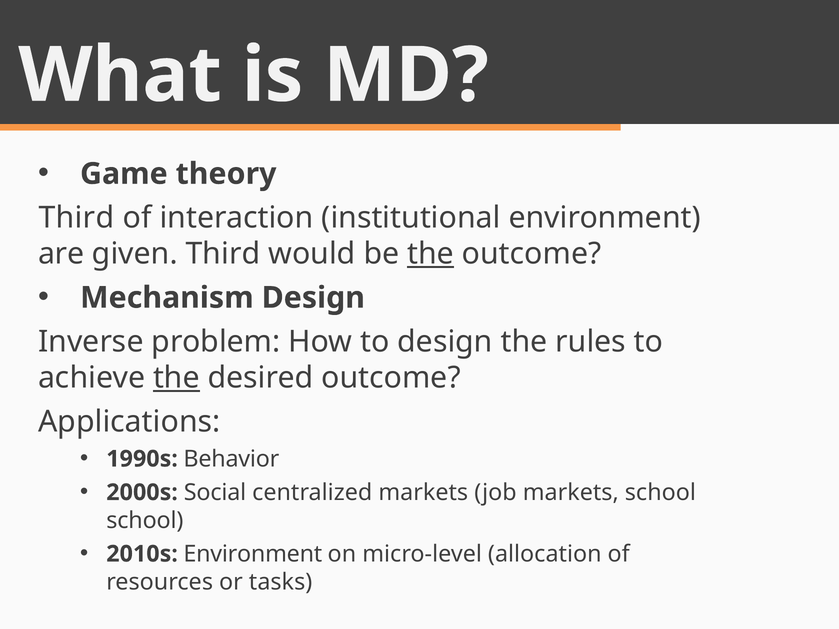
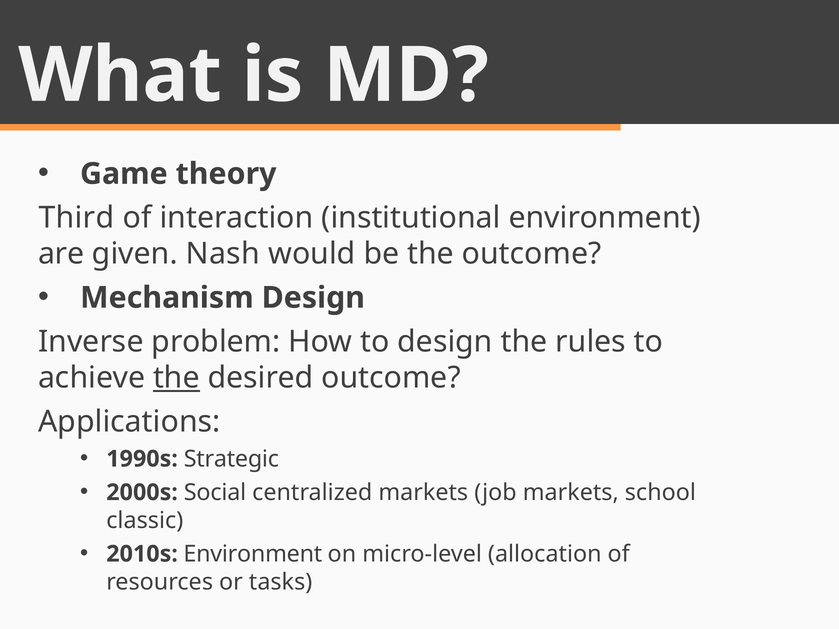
given Third: Third -> Nash (223, 254)
the underline: present -> none (431, 254)
Behavior: Behavior -> Strategic (231, 459)
school: school -> classic (145, 521)
